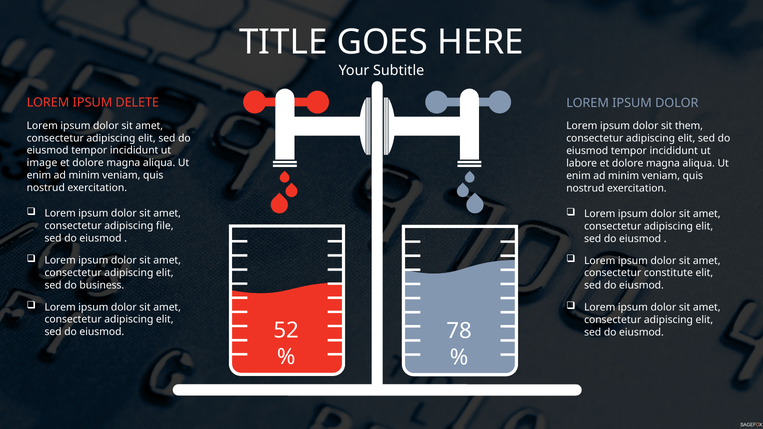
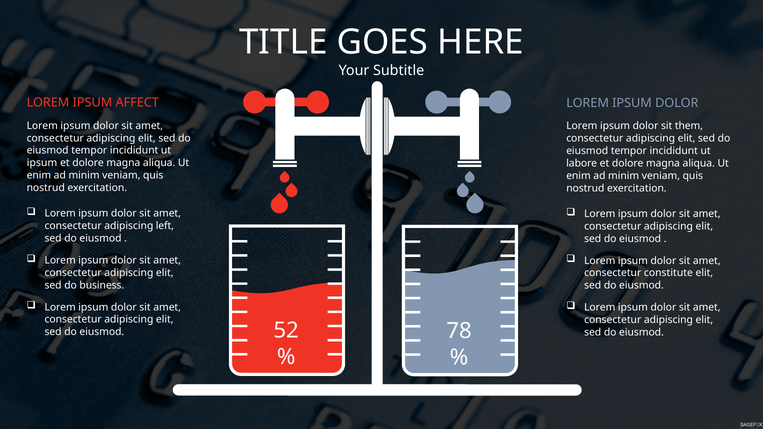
DELETE: DELETE -> AFFECT (137, 103)
image: image -> ipsum (42, 163)
file: file -> left (165, 226)
